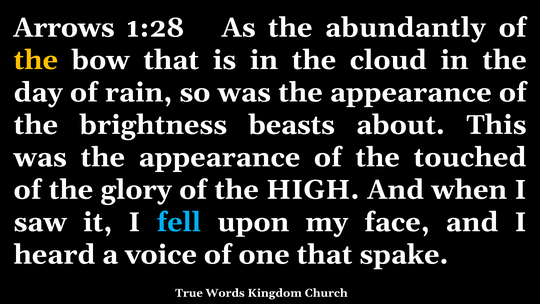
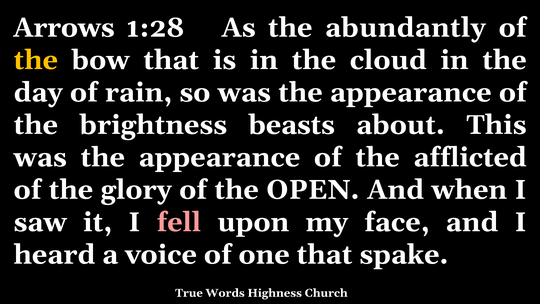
touched: touched -> afflicted (470, 157)
HIGH: HIGH -> OPEN (313, 190)
fell colour: light blue -> pink (179, 222)
Kingdom: Kingdom -> Highness (275, 293)
